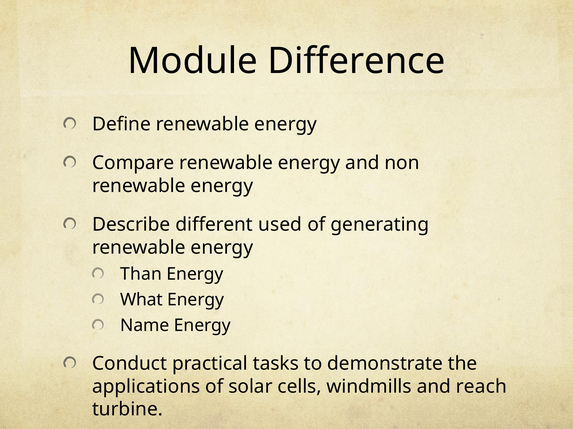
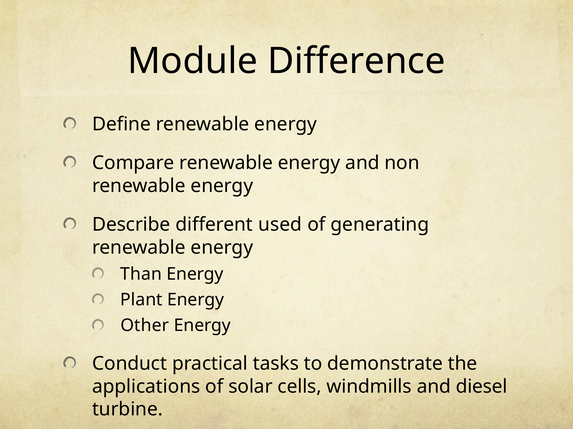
What: What -> Plant (141, 300)
Name: Name -> Other (145, 326)
reach: reach -> diesel (482, 387)
